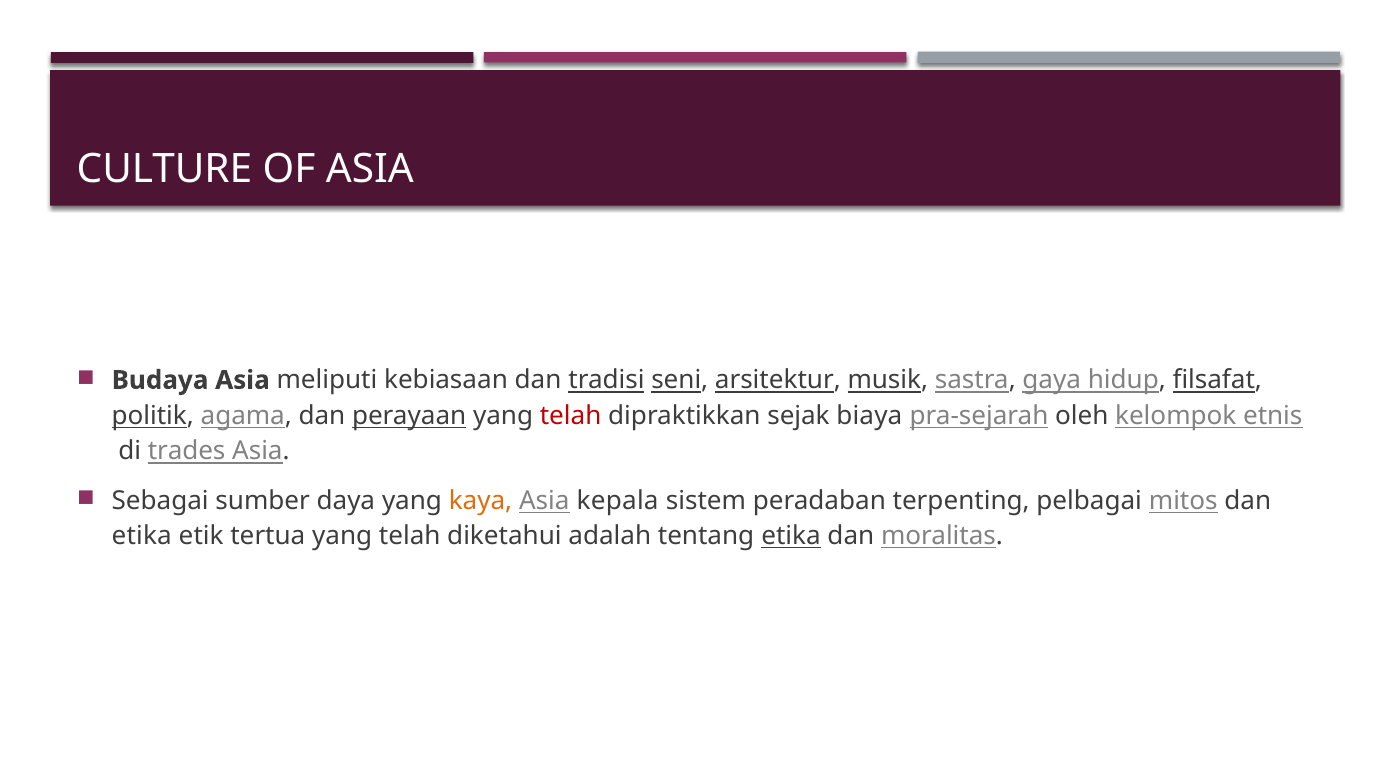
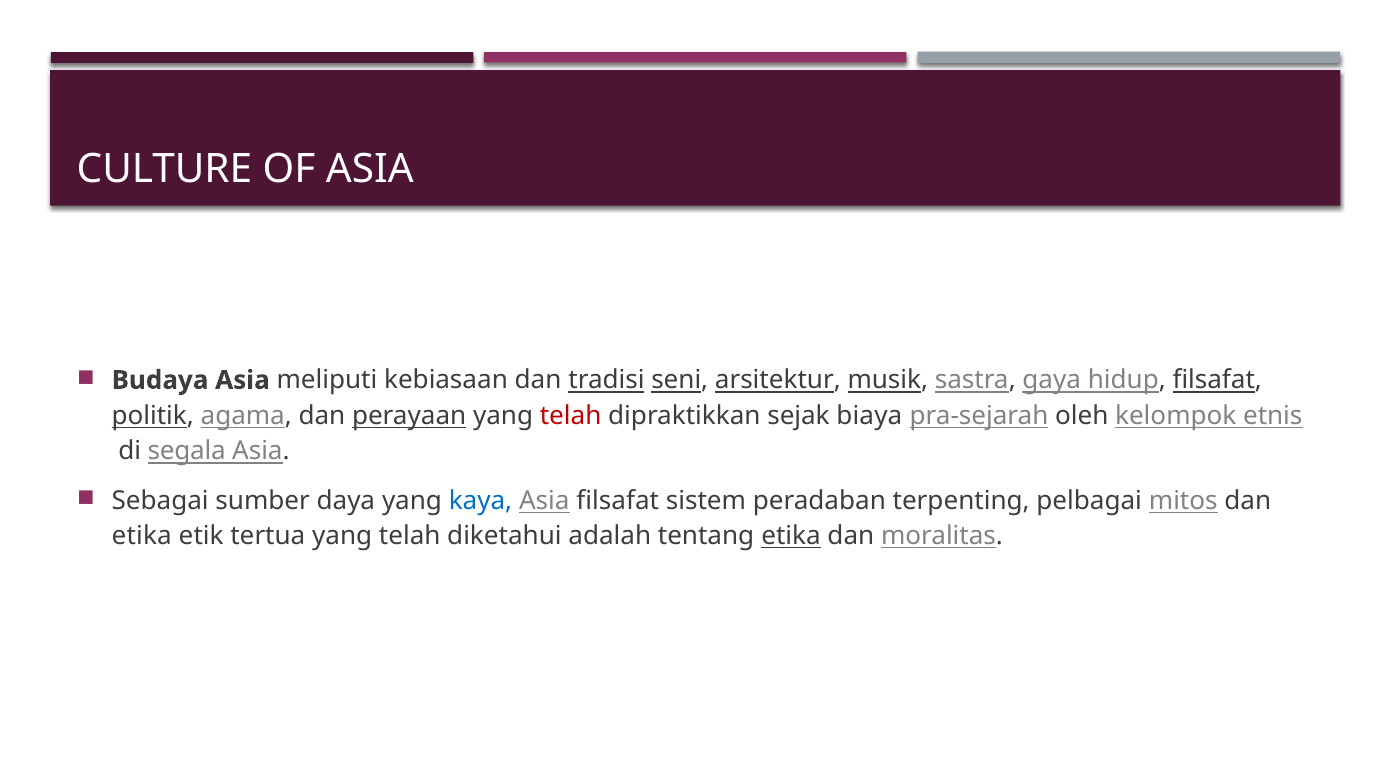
trades: trades -> segala (187, 451)
kaya colour: orange -> blue (480, 501)
Asia kepala: kepala -> filsafat (618, 501)
